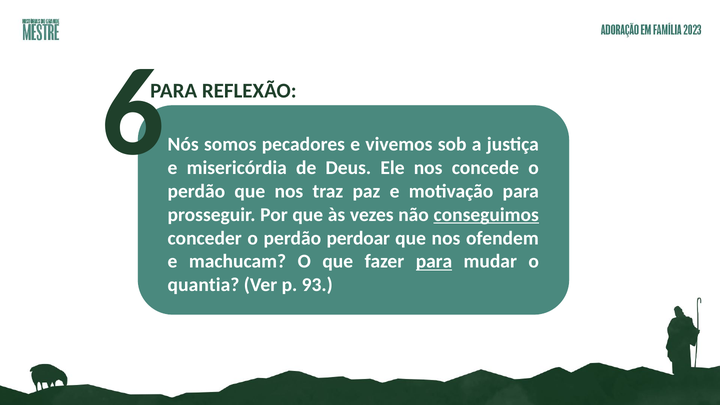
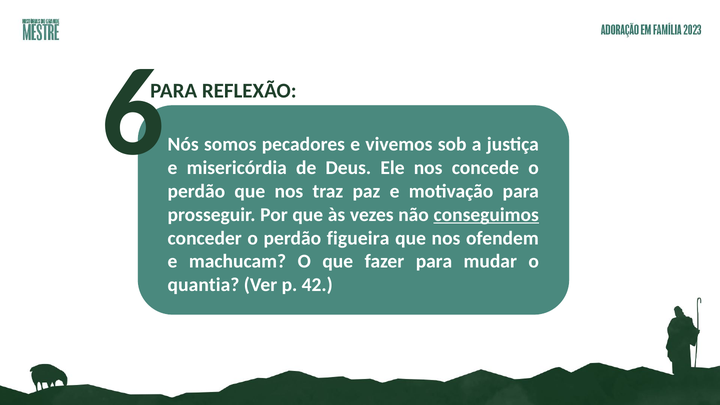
perdoar: perdoar -> figueira (358, 238)
para underline: present -> none (434, 261)
93: 93 -> 42 (317, 285)
